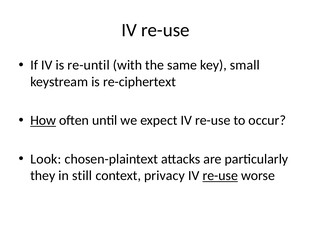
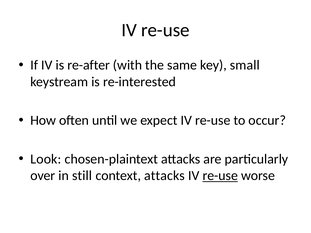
re-until: re-until -> re-after (89, 65)
re-ciphertext: re-ciphertext -> re-interested (139, 82)
How underline: present -> none (43, 121)
they: they -> over (43, 176)
context privacy: privacy -> attacks (164, 176)
